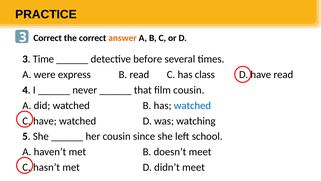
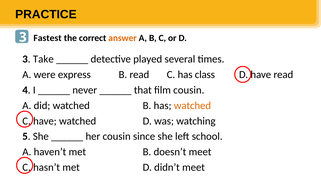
Correct: Correct -> Fastest (48, 38)
Time: Time -> Take (43, 59)
before: before -> played (148, 59)
watched colour: blue -> orange (192, 105)
